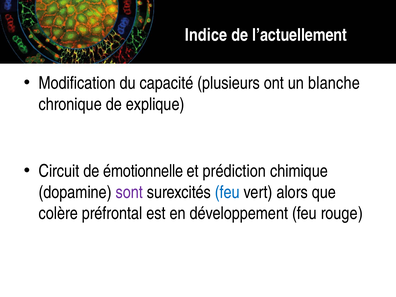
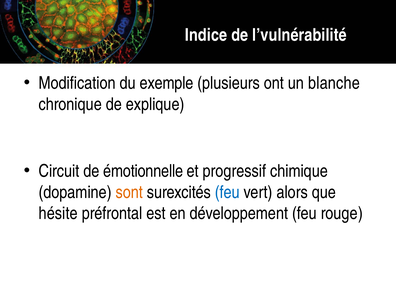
l’actuellement: l’actuellement -> l’vulnérabilité (299, 35)
capacité: capacité -> exemple (167, 83)
prédiction: prédiction -> progressif (234, 171)
sont colour: purple -> orange (129, 192)
colère: colère -> hésite (58, 213)
